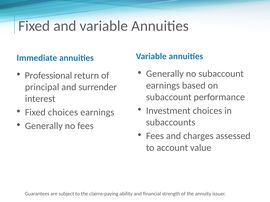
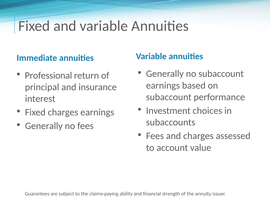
surrender: surrender -> insurance (98, 87)
Fixed choices: choices -> charges (63, 113)
